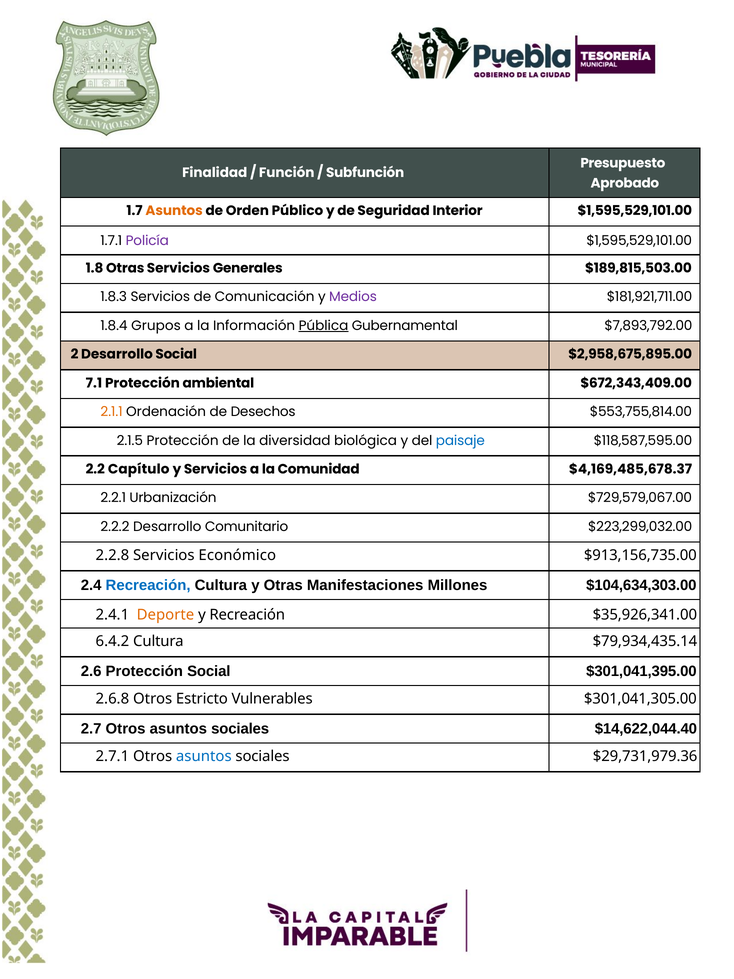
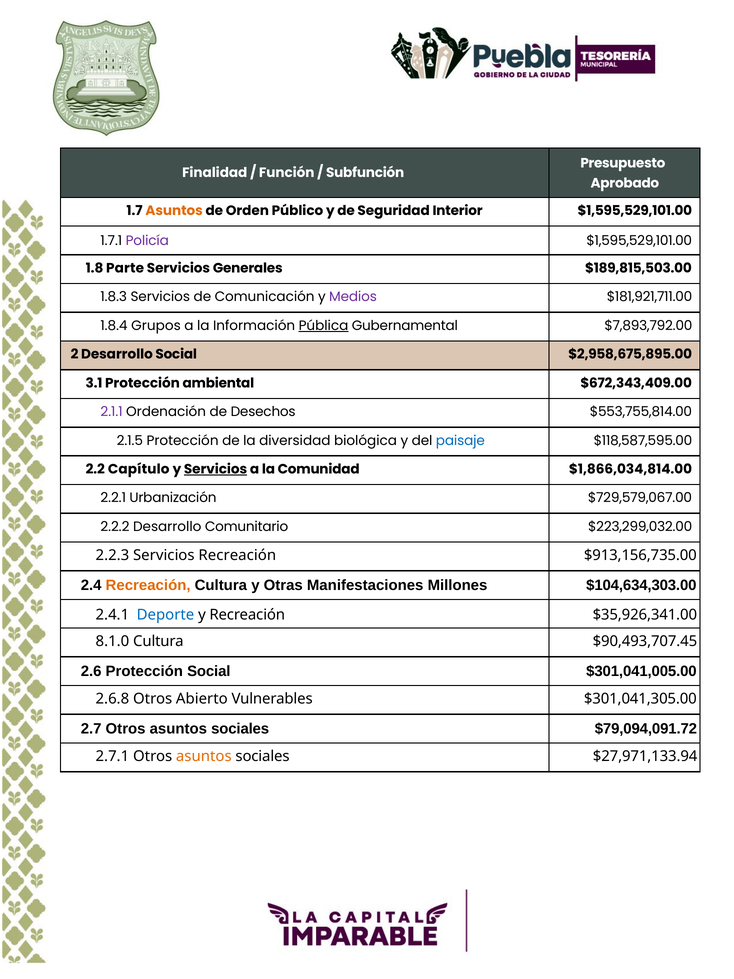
1.8 Otras: Otras -> Parte (125, 268)
7.1: 7.1 -> 3.1 (94, 383)
2.1.1 colour: orange -> purple (112, 412)
Servicios underline: none -> present (216, 469)
$4,169,485,678.37: $4,169,485,678.37 -> $1,866,034,814.00 (631, 469)
2.2.8: 2.2.8 -> 2.2.3 (112, 555)
Servicios Económico: Económico -> Recreación (237, 555)
Recreación colour: blue -> orange (148, 585)
Deporte colour: orange -> blue (165, 614)
6.4.2: 6.4.2 -> 8.1.0 (112, 641)
$79,934,435.14: $79,934,435.14 -> $90,493,707.45 (645, 641)
$301,041,395.00: $301,041,395.00 -> $301,041,005.00 (641, 671)
Estricto: Estricto -> Abierto (202, 699)
$14,622,044.40: $14,622,044.40 -> $79,094,091.72 (646, 729)
asuntos colour: blue -> orange (204, 756)
$29,731,979.36: $29,731,979.36 -> $27,971,133.94 (645, 756)
